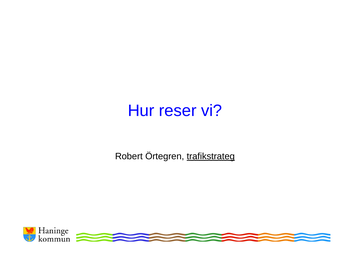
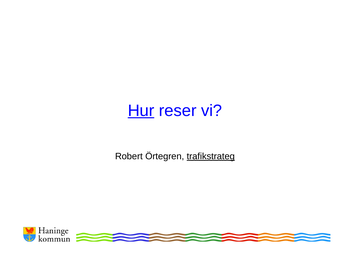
Hur underline: none -> present (141, 111)
